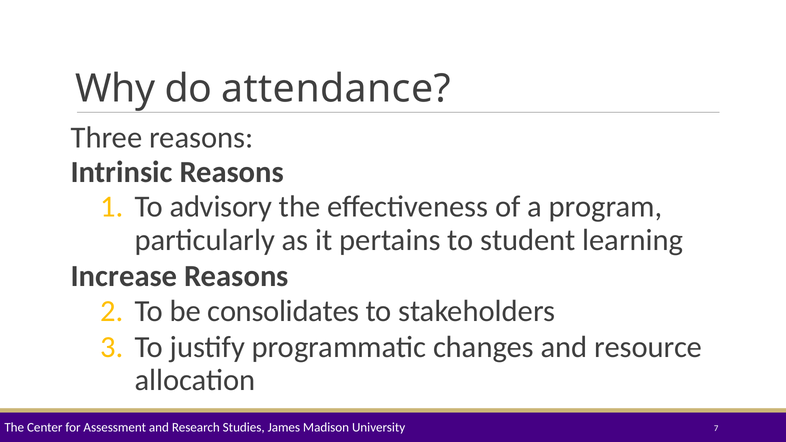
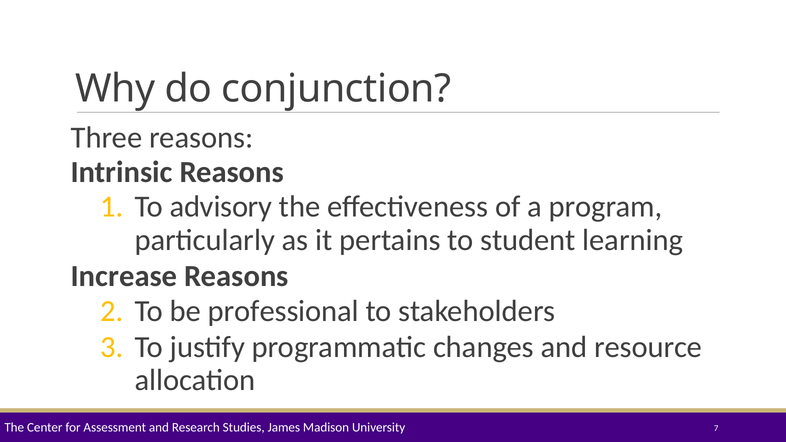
attendance: attendance -> conjunction (336, 89)
consolidates: consolidates -> professional (283, 311)
